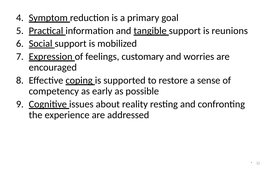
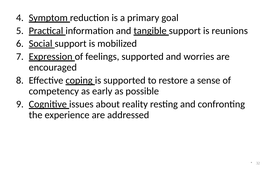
feelings customary: customary -> supported (143, 56)
